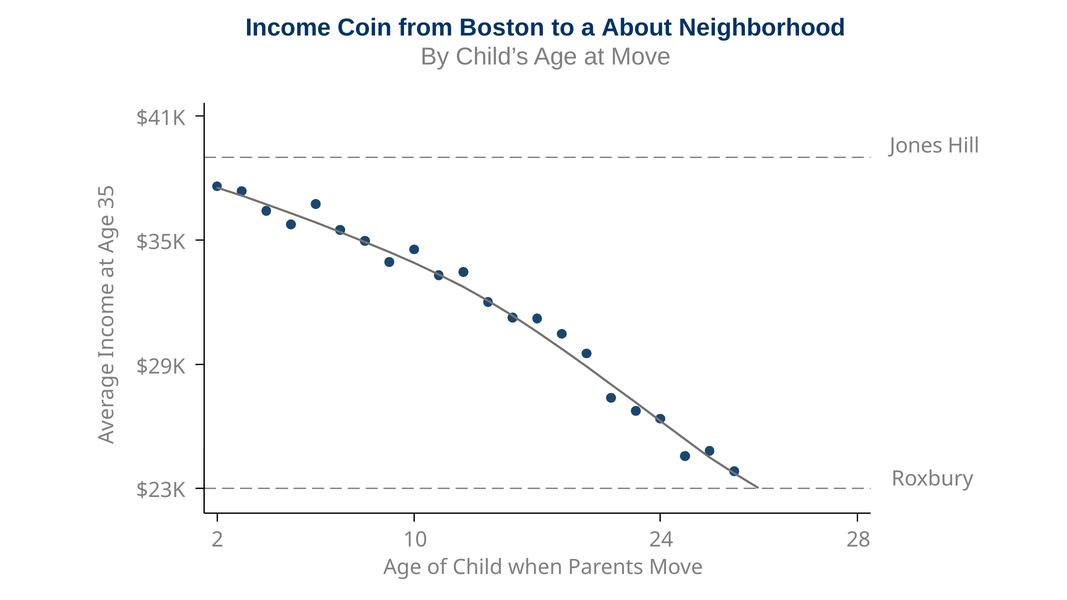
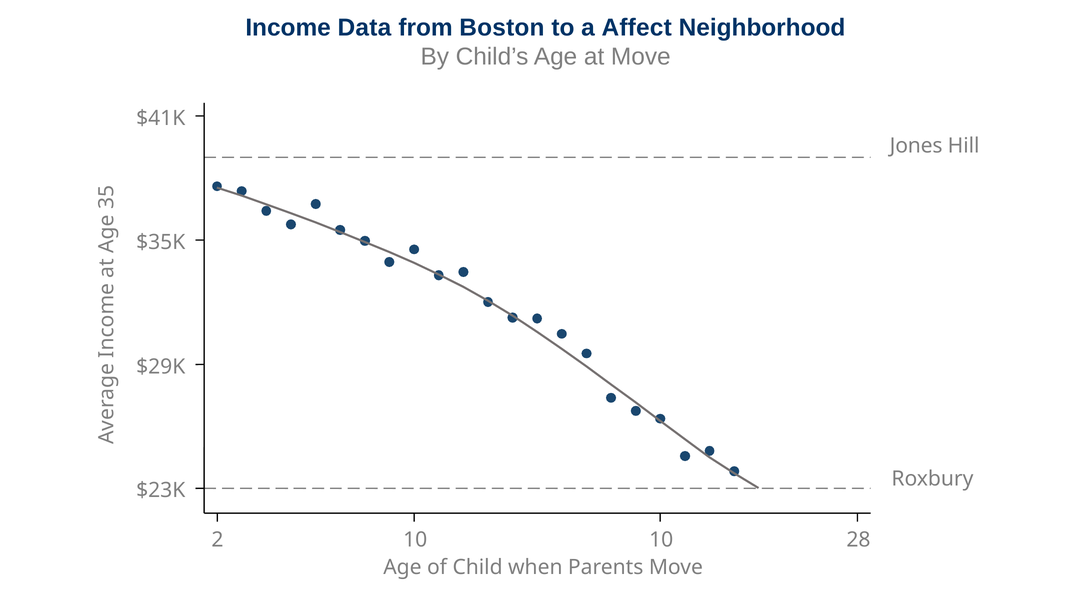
Coin: Coin -> Data (364, 28)
About: About -> Affect (637, 28)
10 24: 24 -> 10 (661, 540)
